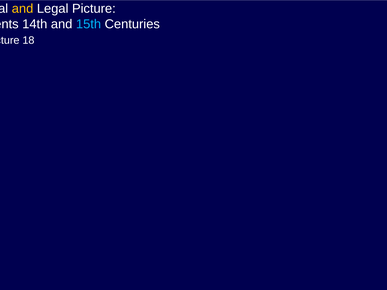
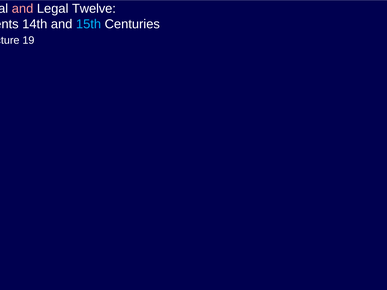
and colour: yellow -> pink (23, 9)
Picture: Picture -> Twelve (94, 9)
18: 18 -> 19 (28, 40)
